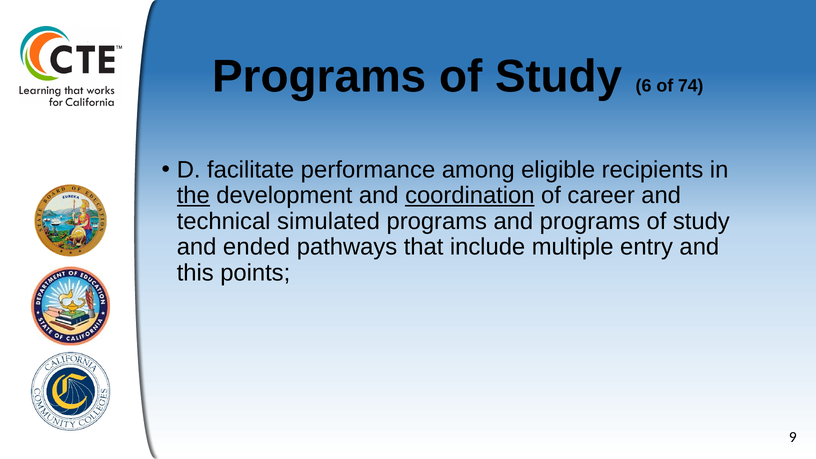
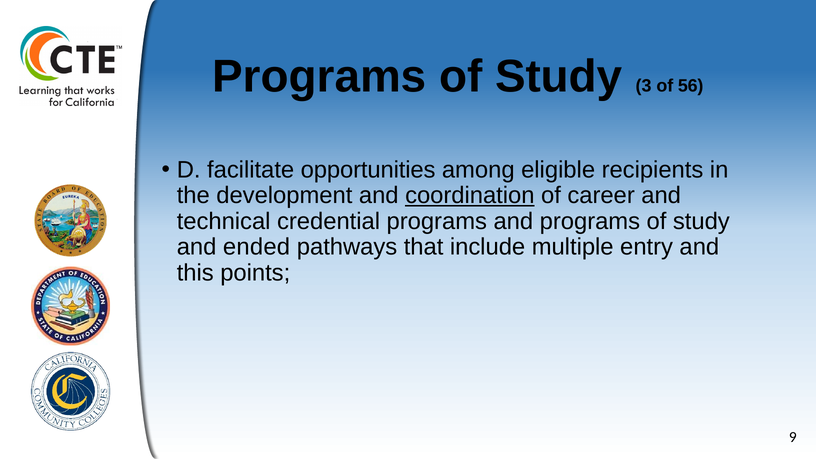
6: 6 -> 3 (644, 86)
74: 74 -> 56 (691, 86)
performance: performance -> opportunities (368, 170)
the underline: present -> none (193, 196)
simulated: simulated -> credential (329, 221)
